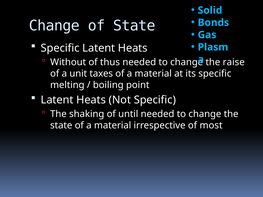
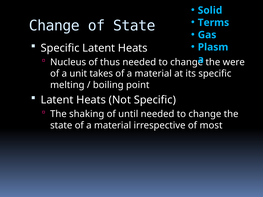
Bonds: Bonds -> Terms (213, 23)
Without: Without -> Nucleus (68, 62)
raise: raise -> were (234, 62)
taxes: taxes -> takes (101, 74)
